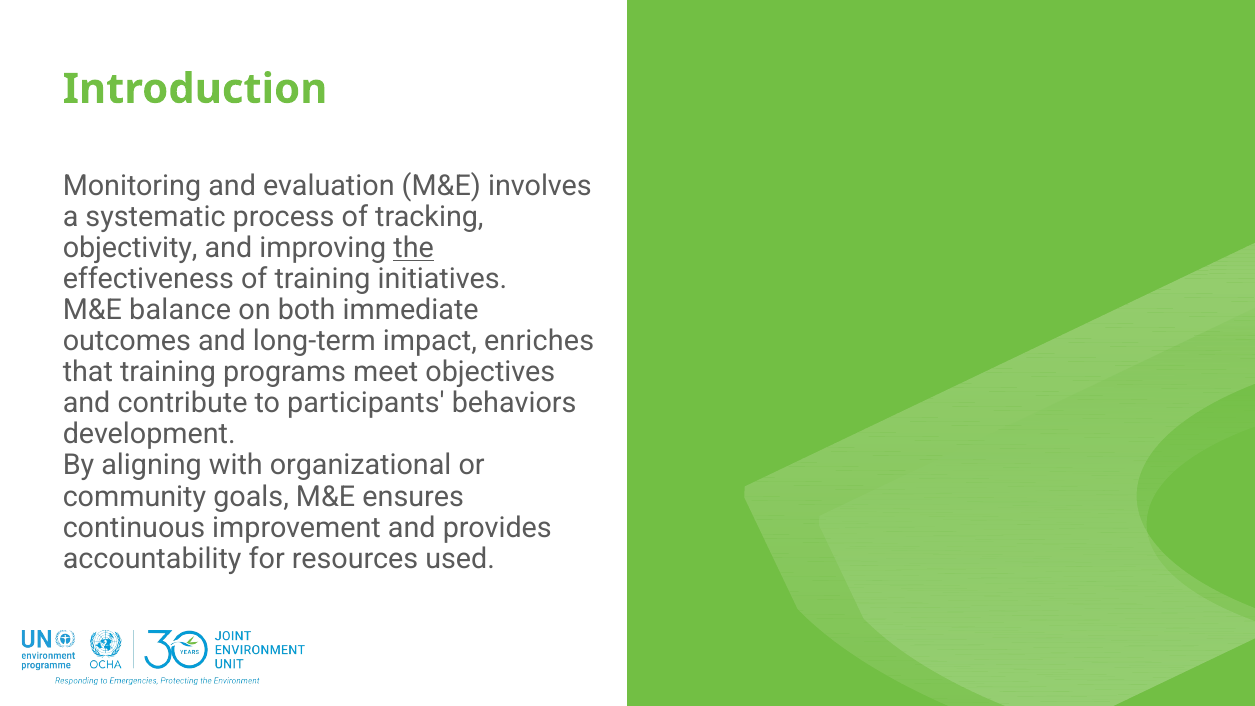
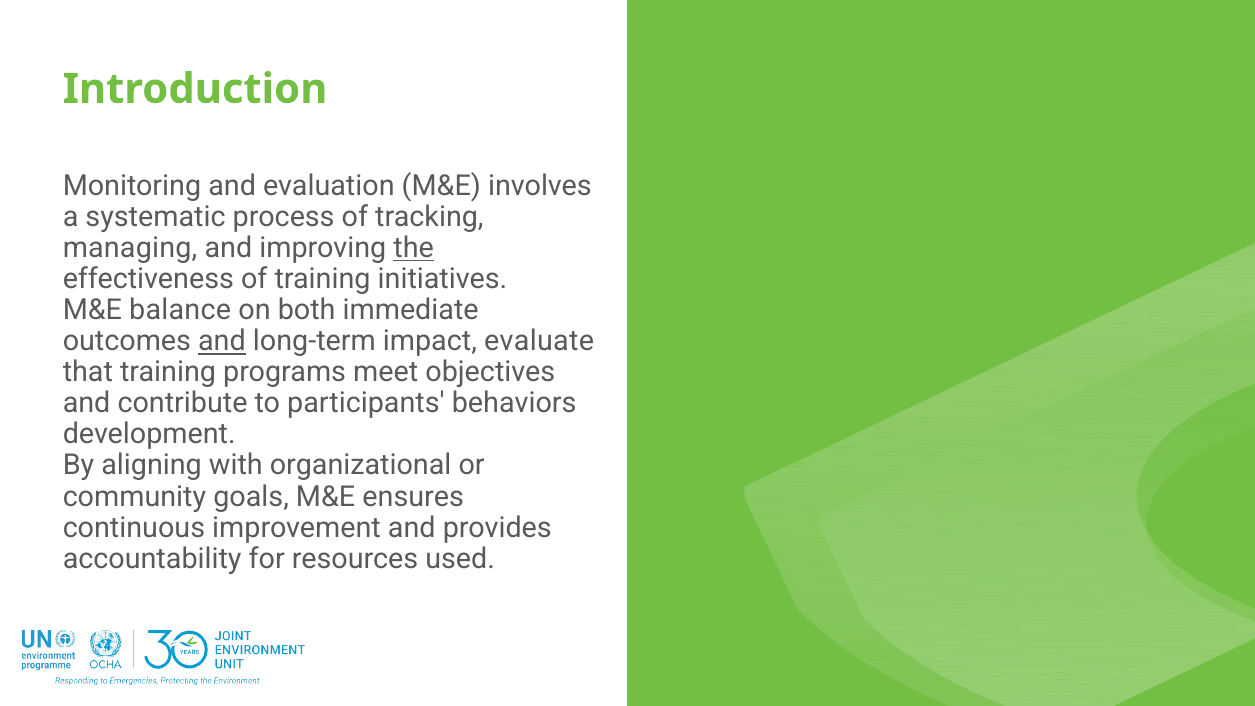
objectivity: objectivity -> managing (130, 248)
and underline: none -> present (222, 341)
enriches: enriches -> evaluate (539, 341)
